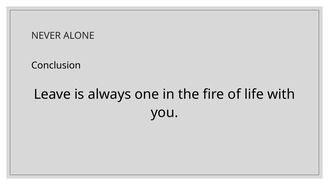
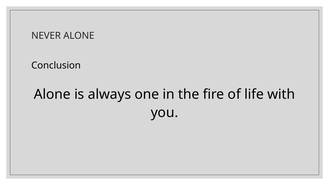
Leave: Leave -> Alone (52, 94)
